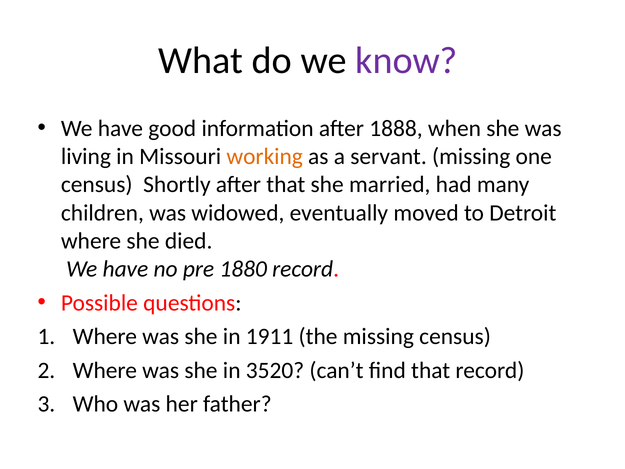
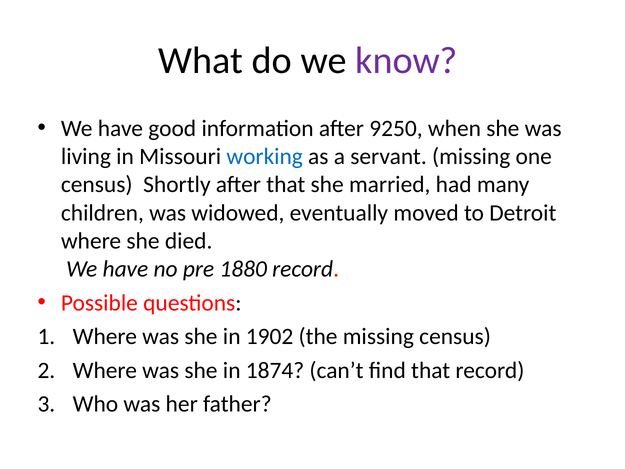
1888: 1888 -> 9250 (396, 128)
working colour: orange -> blue (265, 156)
1911: 1911 -> 1902 (270, 336)
3520: 3520 -> 1874 (275, 370)
